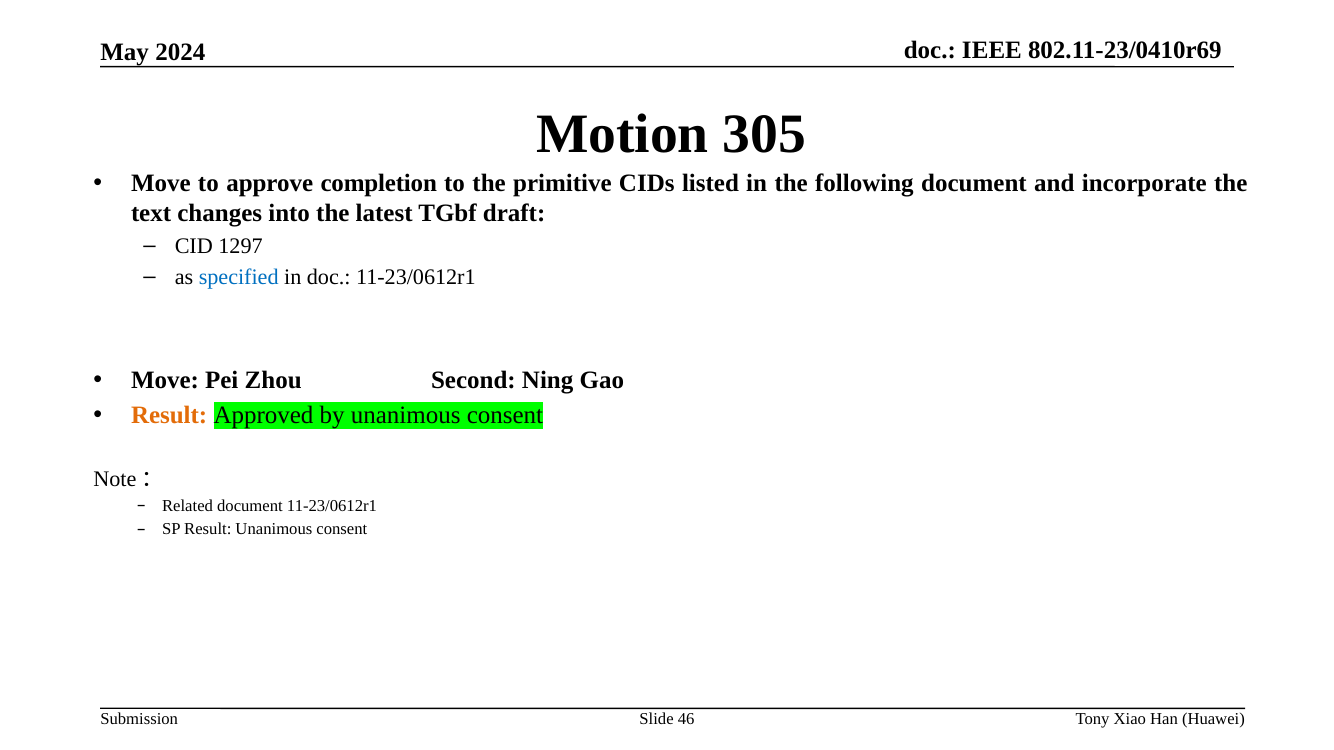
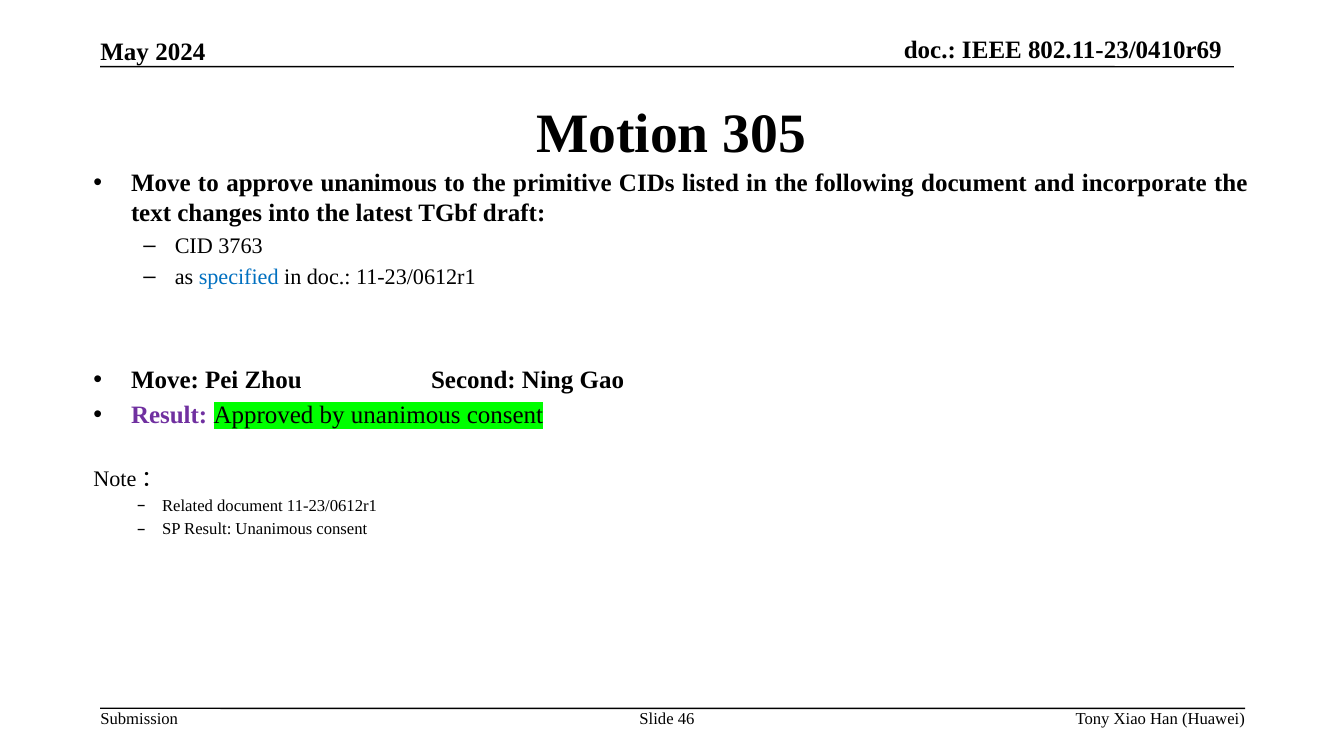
approve completion: completion -> unanimous (379, 184)
1297: 1297 -> 3763 (241, 246)
Result colour: orange -> purple (169, 416)
